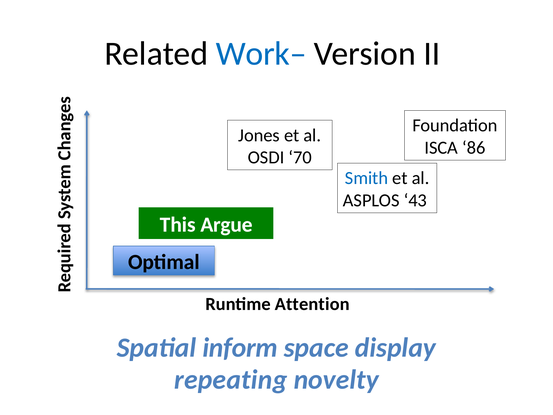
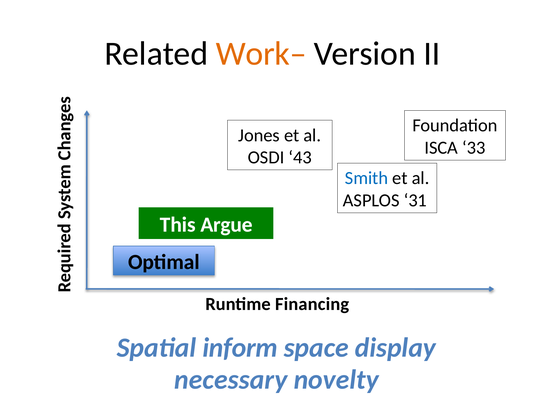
Work– colour: blue -> orange (261, 54)
86: 86 -> 33 (474, 148)
70: 70 -> 43 (300, 157)
43: 43 -> 31 (415, 200)
Attention: Attention -> Financing (312, 304)
repeating: repeating -> necessary (231, 379)
